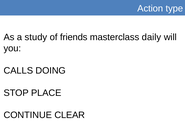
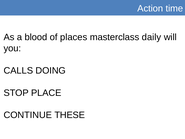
type: type -> time (174, 8)
study: study -> blood (36, 37)
friends: friends -> places (74, 37)
CLEAR: CLEAR -> THESE (70, 115)
